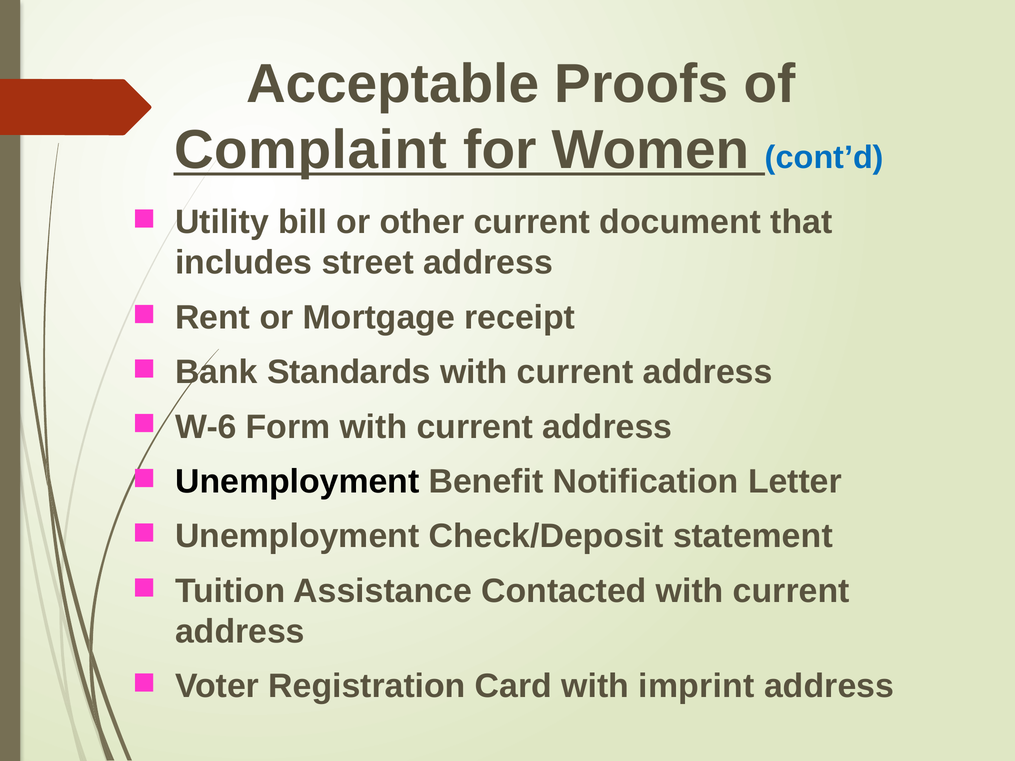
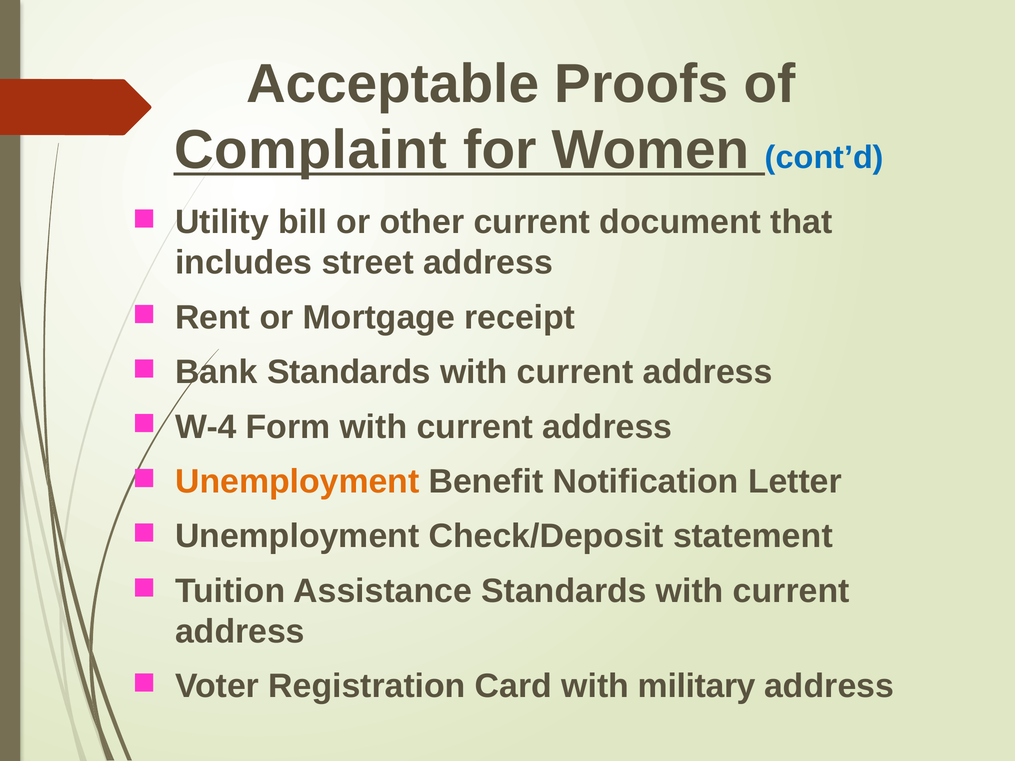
W-6: W-6 -> W-4 (206, 427)
Unemployment colour: black -> orange (297, 482)
Assistance Contacted: Contacted -> Standards (564, 591)
imprint: imprint -> military (697, 686)
